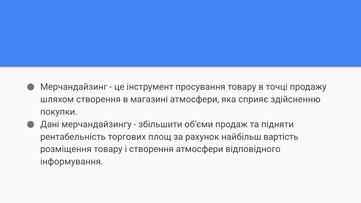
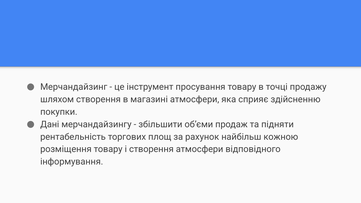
вартість: вартість -> кожною (281, 137)
